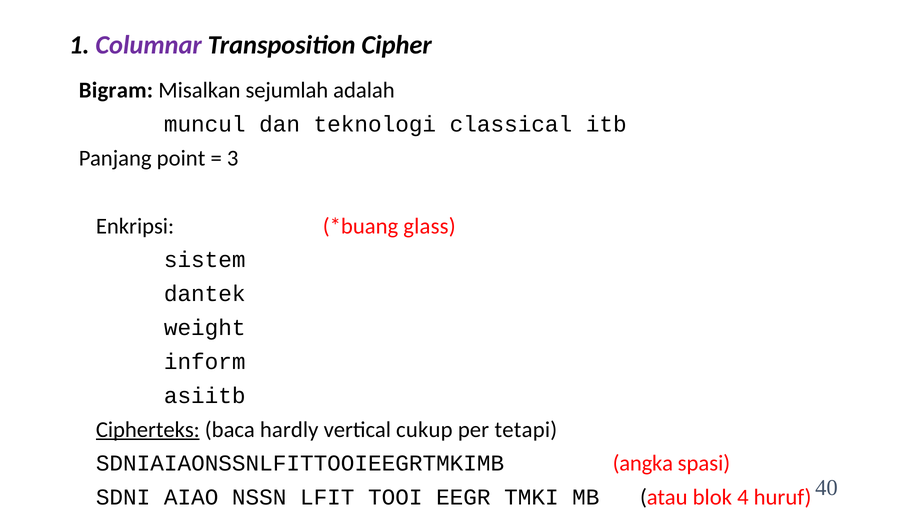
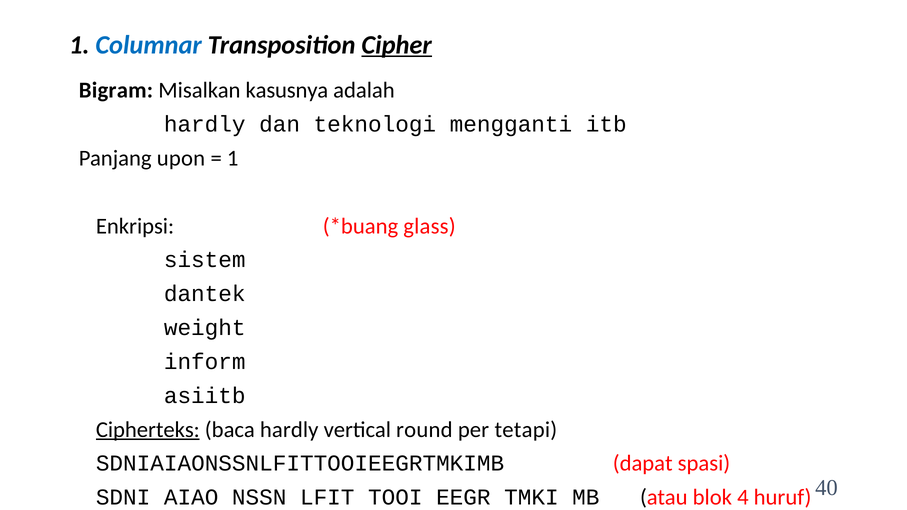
Columnar colour: purple -> blue (149, 45)
Cipher underline: none -> present (397, 45)
sejumlah: sejumlah -> kasusnya (287, 90)
muncul: muncul -> hardly (205, 124)
classical: classical -> mengganti (511, 124)
point: point -> upon (181, 158)
3: 3 -> 1 (233, 158)
cukup: cukup -> round (424, 430)
angka: angka -> dapat (643, 464)
